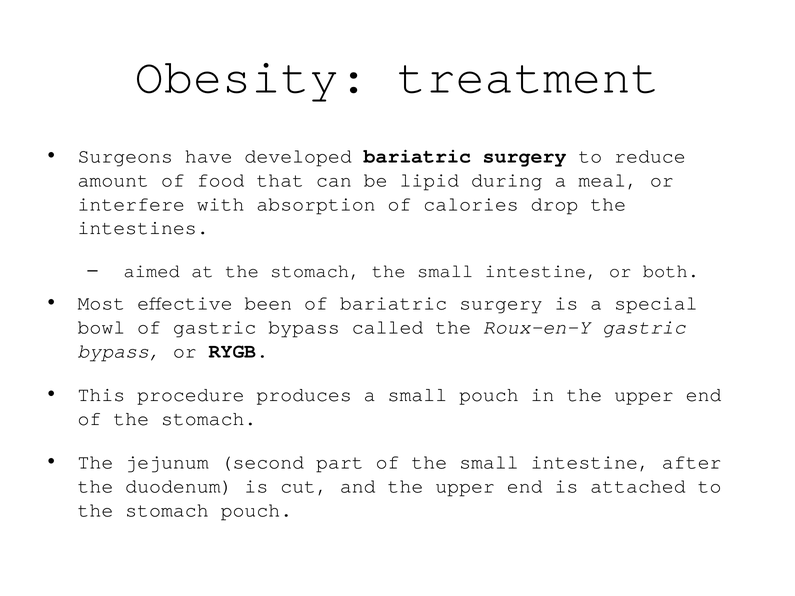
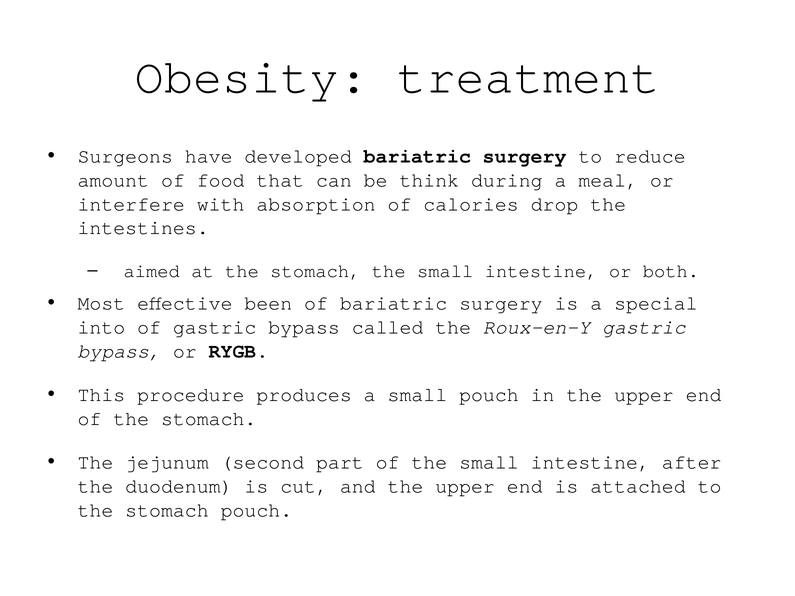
lipid: lipid -> think (429, 180)
bowl: bowl -> into (101, 327)
